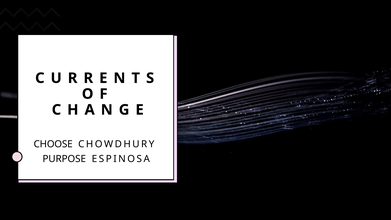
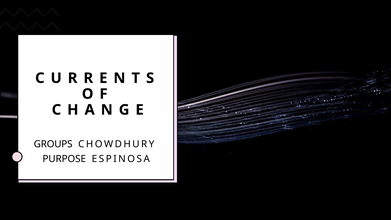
CHOOSE: CHOOSE -> GROUPS (53, 144)
